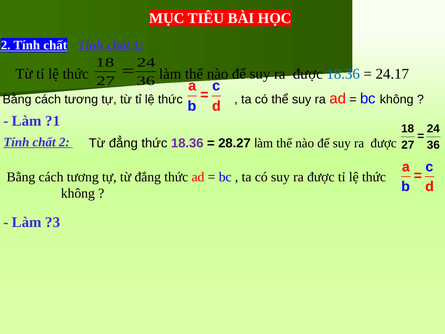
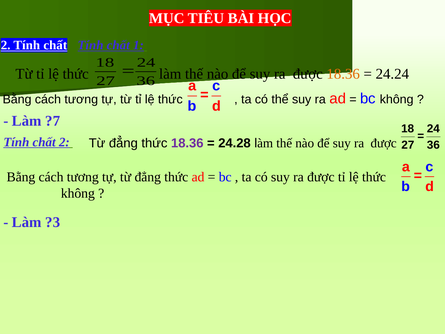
18.36 colour: blue -> orange (343, 74)
24.17: 24.17 -> 24.24 (392, 74)
?1: ?1 -> ?7 (53, 121)
28.27: 28.27 -> 24.28 (234, 143)
